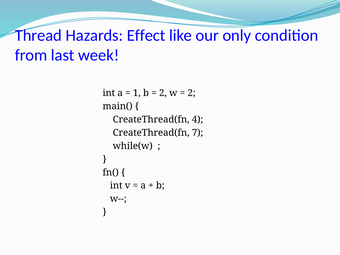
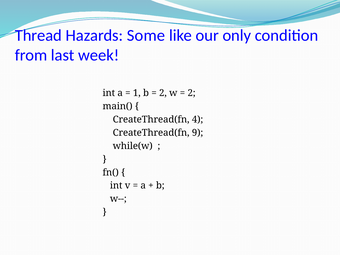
Effect: Effect -> Some (146, 35)
7: 7 -> 9 (198, 133)
